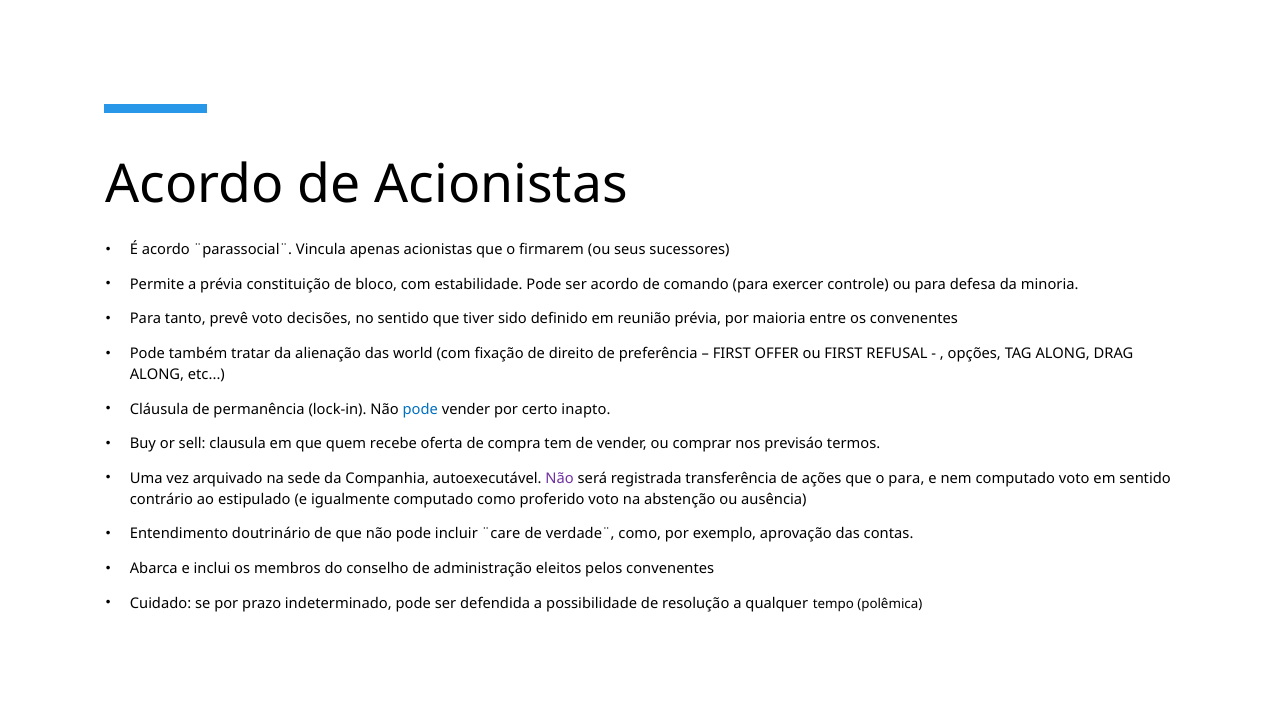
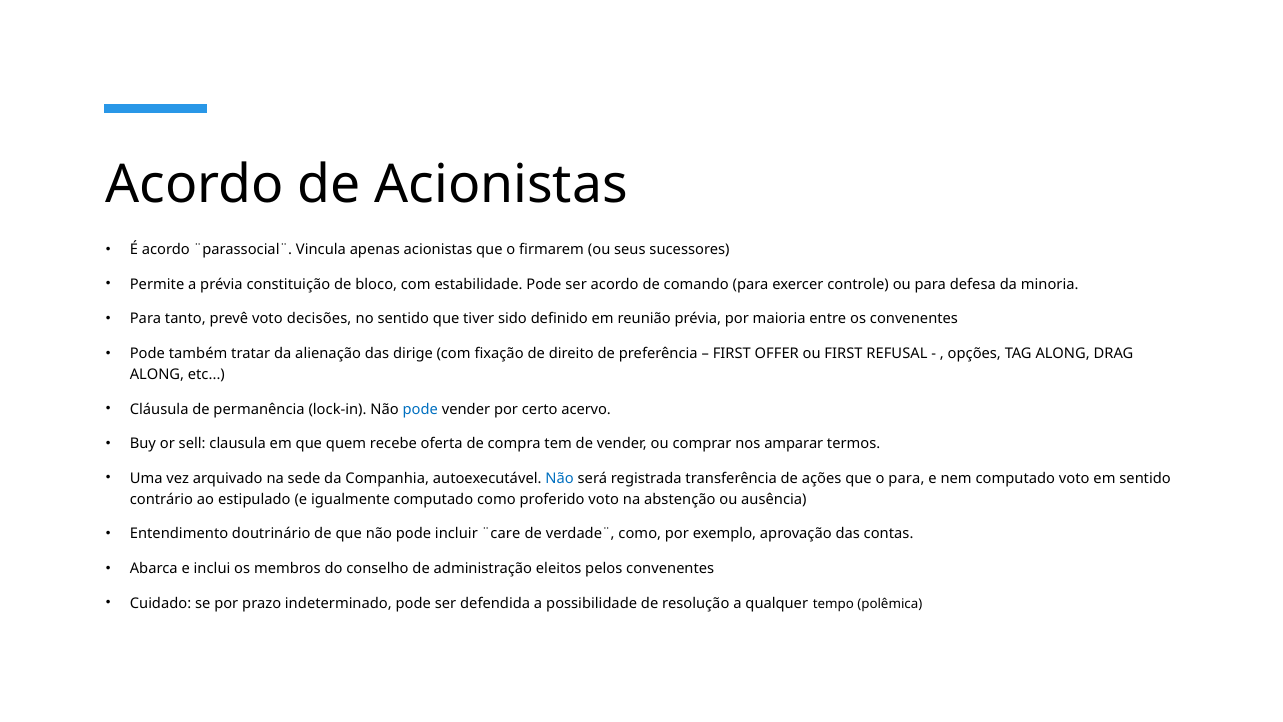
world: world -> dirige (413, 353)
inapto: inapto -> acervo (586, 409)
previsáo: previsáo -> amparar (794, 444)
Não colour: purple -> blue (560, 478)
